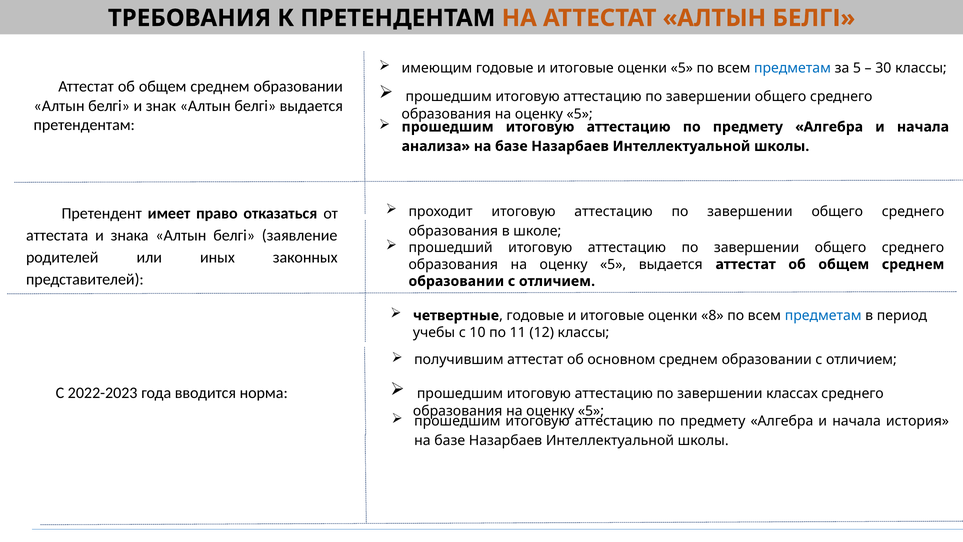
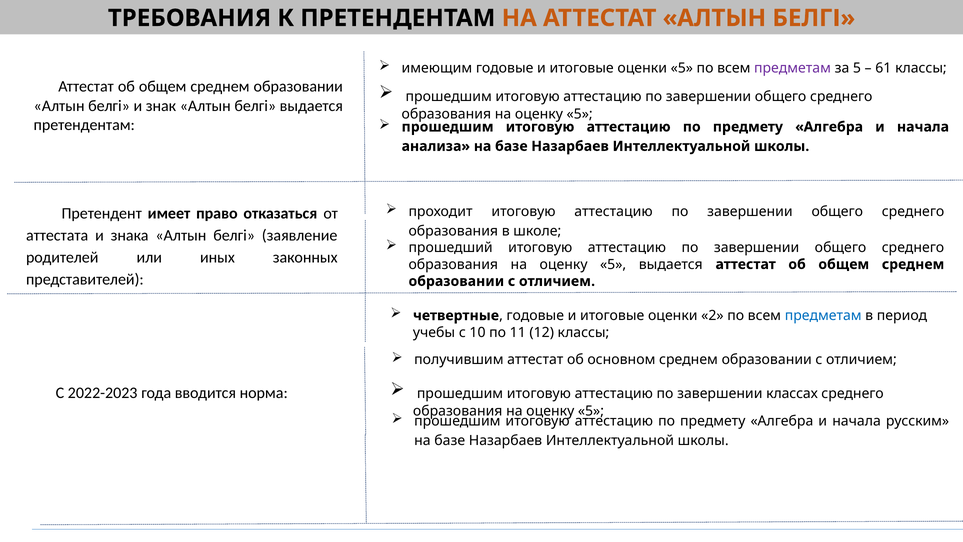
предметам colour: blue -> purple (793, 68)
30: 30 -> 61 (883, 68)
8: 8 -> 2 (712, 315)
история: история -> русским (918, 421)
